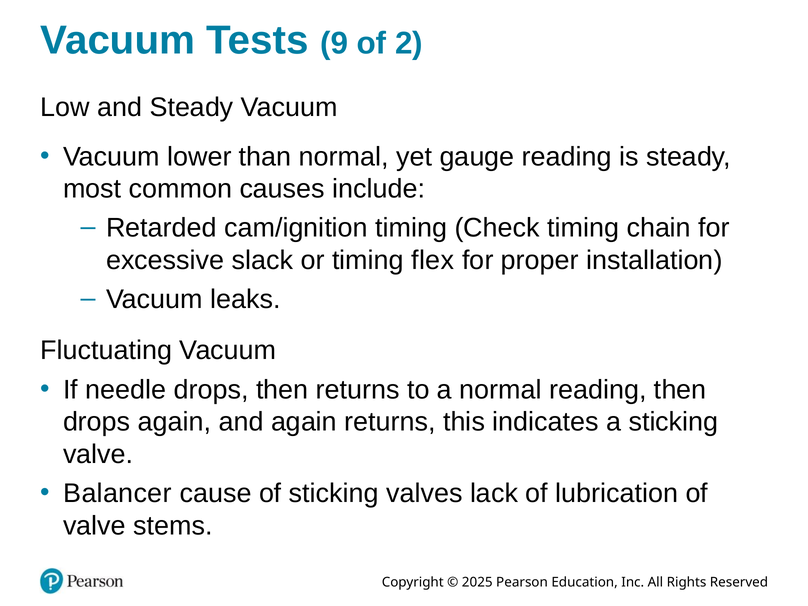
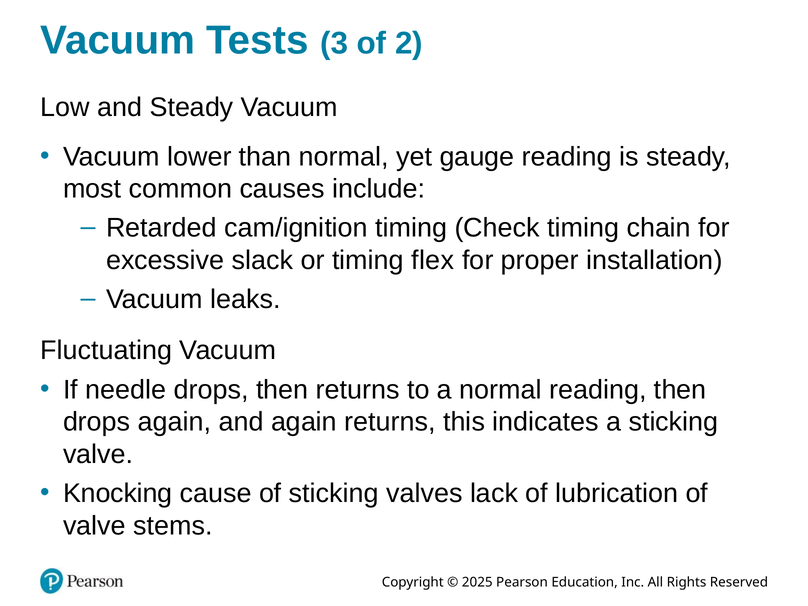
9: 9 -> 3 (334, 44)
Balancer: Balancer -> Knocking (118, 493)
